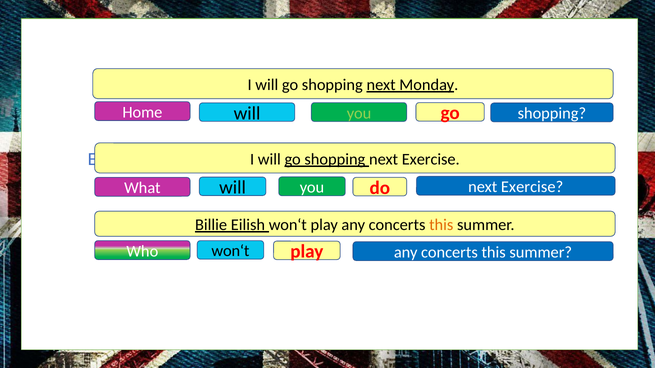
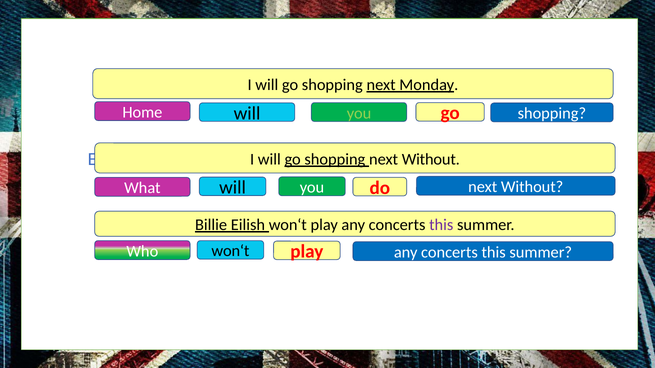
Exercise: Exercise -> Without (431, 159)
do next Exercise: Exercise -> Without (532, 187)
this colour: orange -> purple (441, 225)
